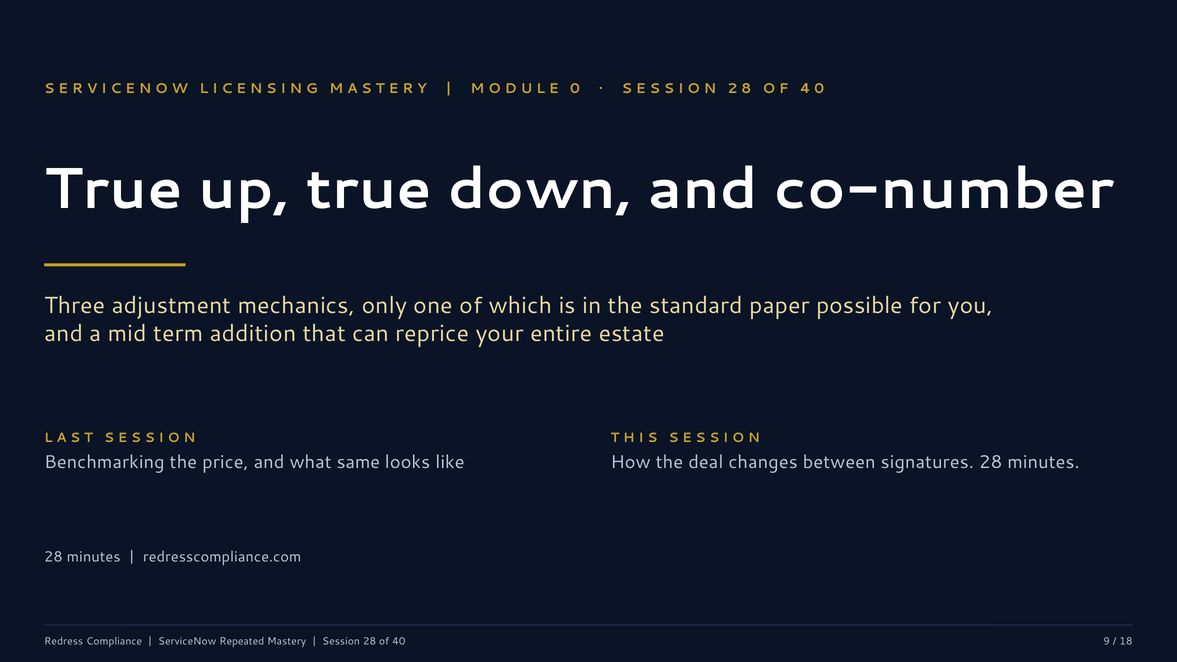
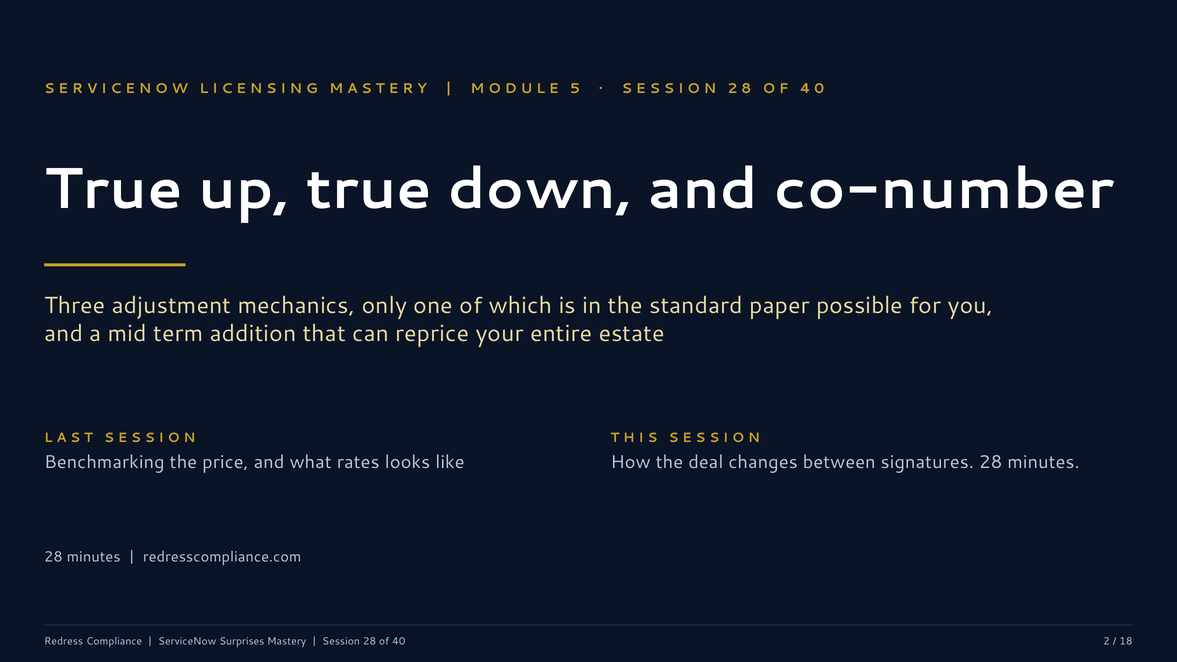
0: 0 -> 5 (575, 88)
same: same -> rates (358, 462)
Repeated: Repeated -> Surprises (242, 642)
40 9: 9 -> 2 (1107, 642)
